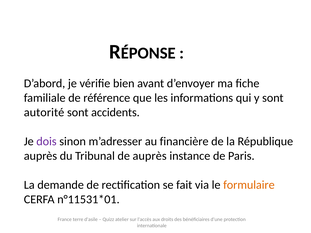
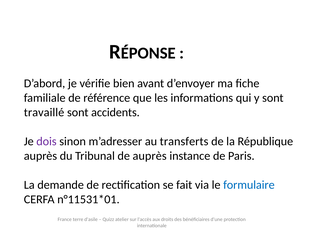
autorité: autorité -> travaillé (44, 112)
financière: financière -> transferts (184, 141)
formulaire colour: orange -> blue (249, 185)
